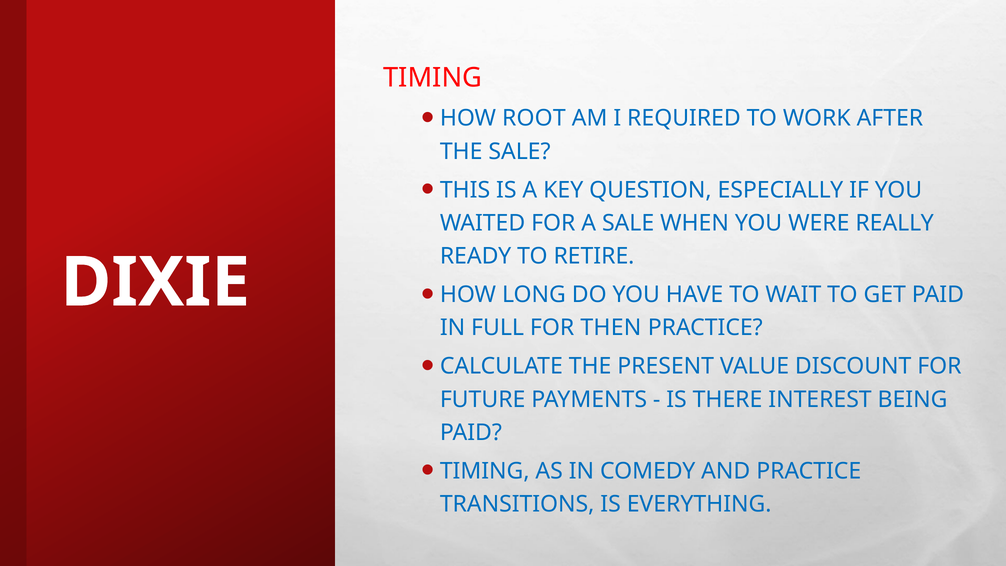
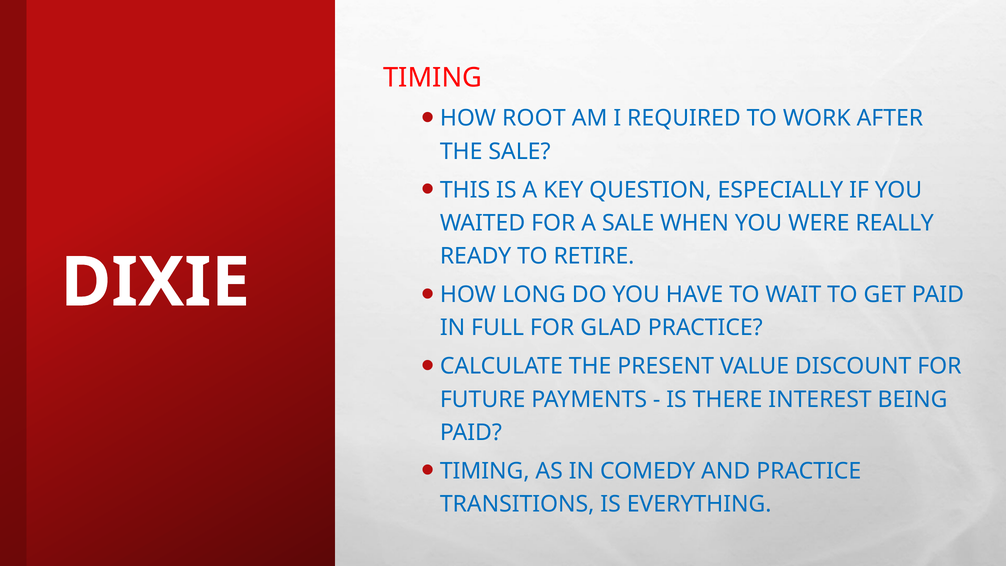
THEN: THEN -> GLAD (611, 328)
